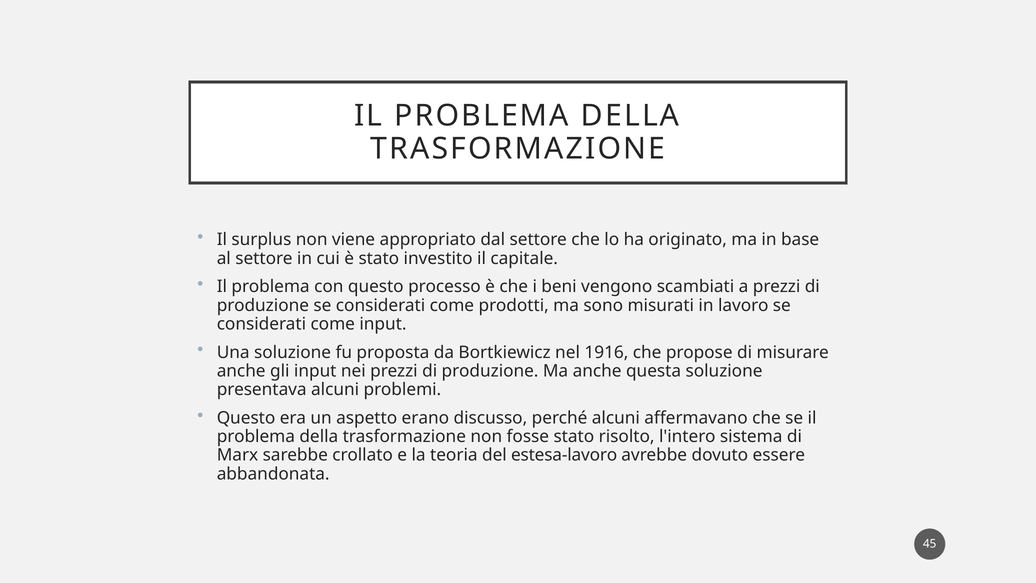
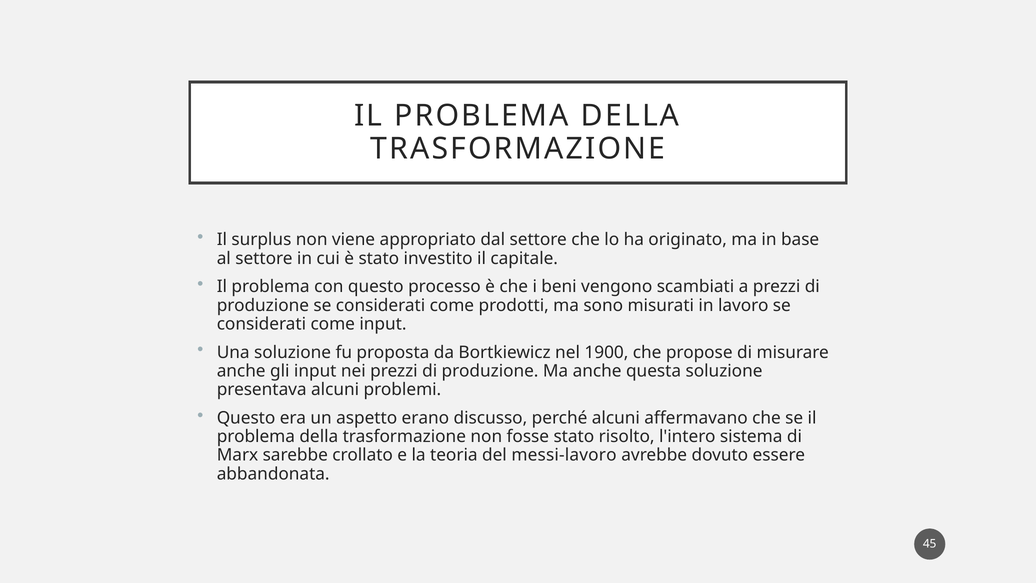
1916: 1916 -> 1900 (606, 352)
estesa-lavoro: estesa-lavoro -> messi-lavoro (564, 455)
